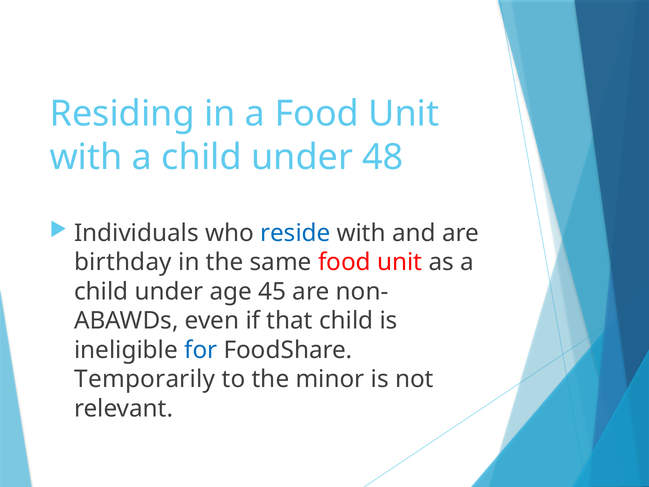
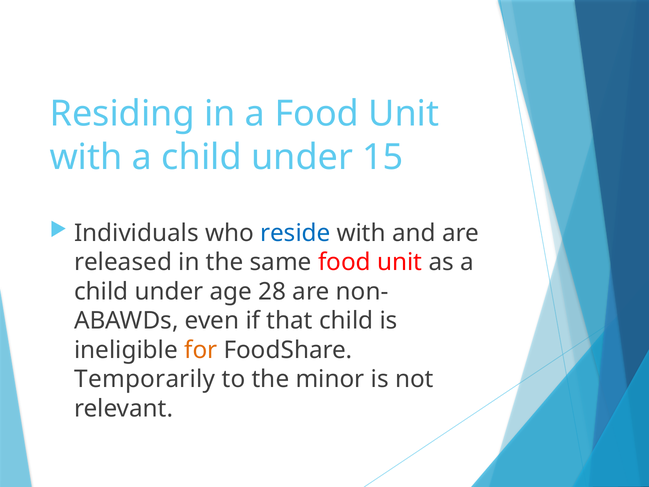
48: 48 -> 15 (383, 157)
birthday: birthday -> released (123, 262)
45: 45 -> 28 (272, 291)
for colour: blue -> orange (201, 350)
